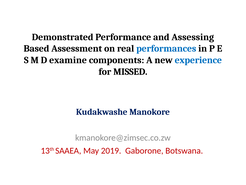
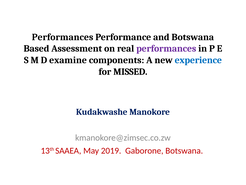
Demonstrated: Demonstrated -> Performances (63, 37)
and Assessing: Assessing -> Botswana (193, 37)
performances colour: blue -> purple (166, 48)
